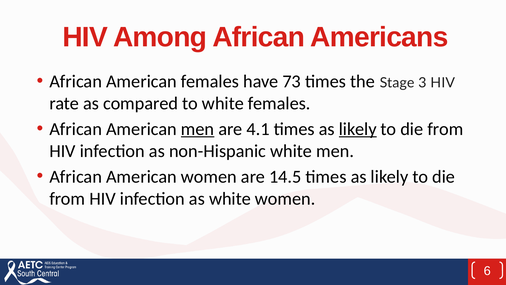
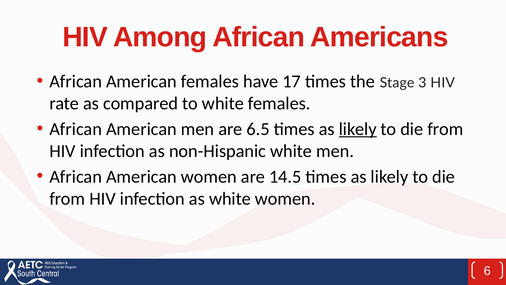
73: 73 -> 17 (292, 81)
men underline: present -> none (198, 129)
4.1: 4.1 -> 6.5 (258, 129)
